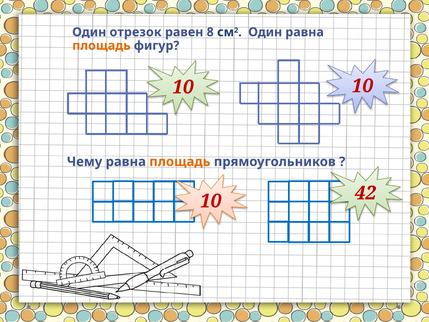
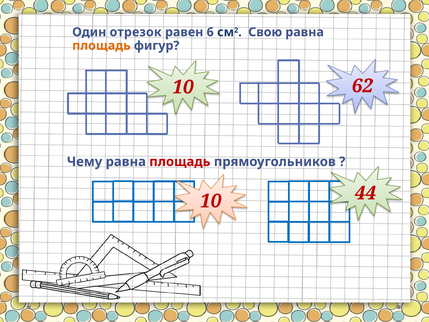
8: 8 -> 6 (210, 32)
см2 Один: Один -> Свою (265, 32)
10 10: 10 -> 62 (362, 86)
площадь colour: orange -> red (180, 162)
42: 42 -> 44 (365, 193)
